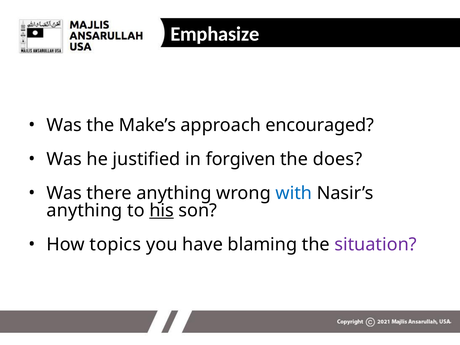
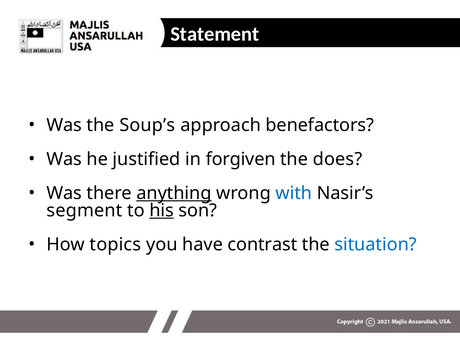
Emphasize: Emphasize -> Statement (215, 34)
Make’s: Make’s -> Soup’s (147, 125)
encouraged: encouraged -> benefactors (320, 125)
anything underline: none -> present (174, 193)
anything: anything -> segment (85, 210)
blaming: blaming -> contrast (262, 244)
situation colour: purple -> blue (376, 244)
